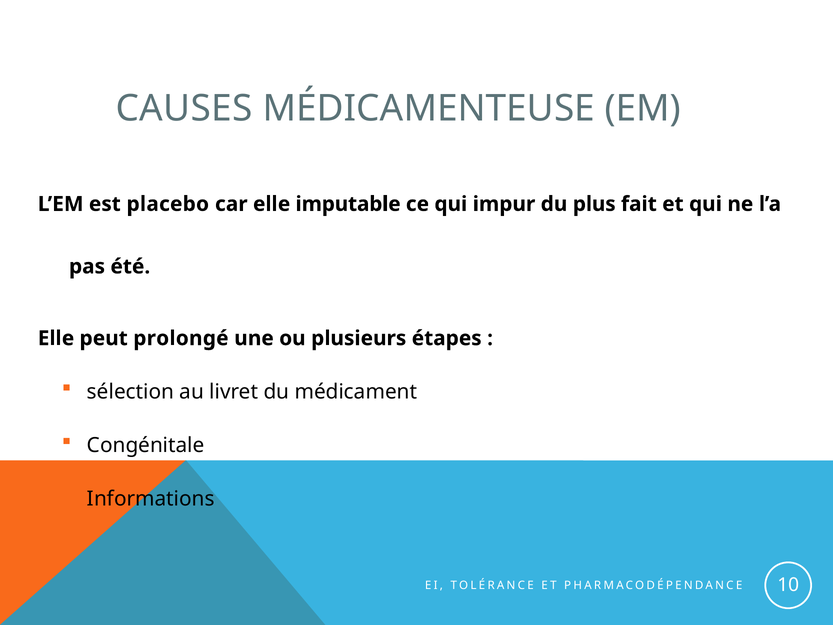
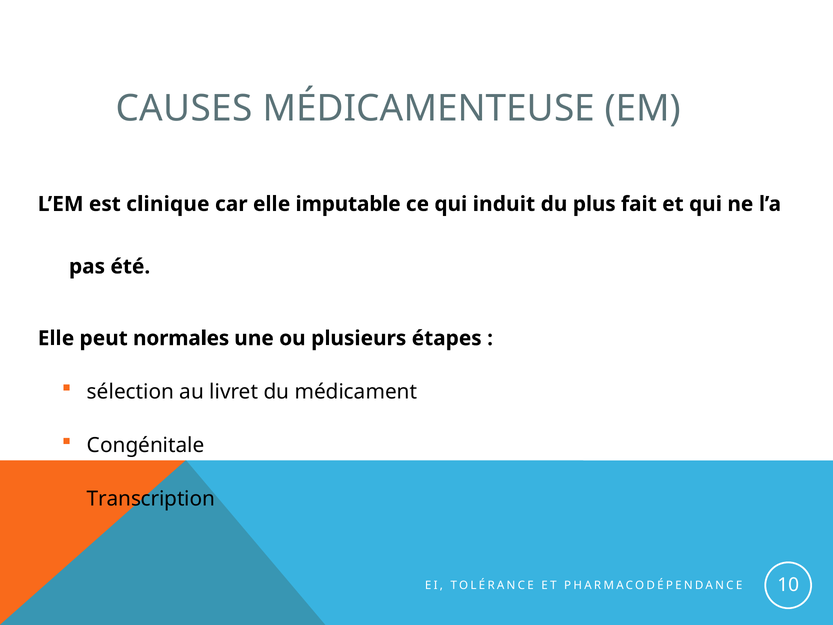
placebo: placebo -> clinique (168, 204)
impur: impur -> induit (504, 204)
prolongé: prolongé -> normales (181, 338)
Informations: Informations -> Transcription (151, 499)
